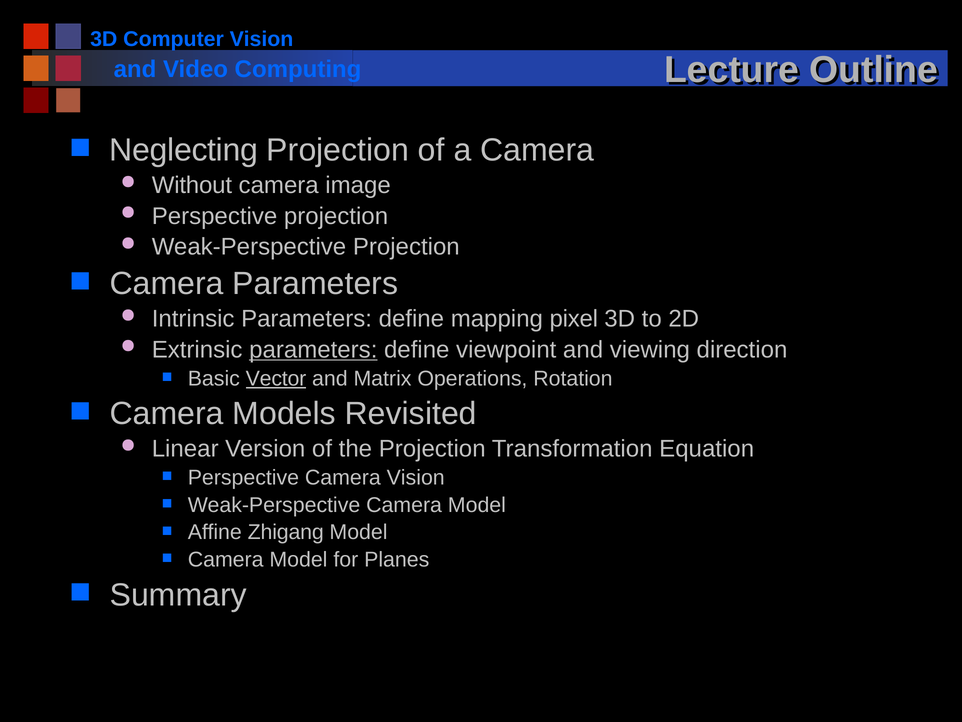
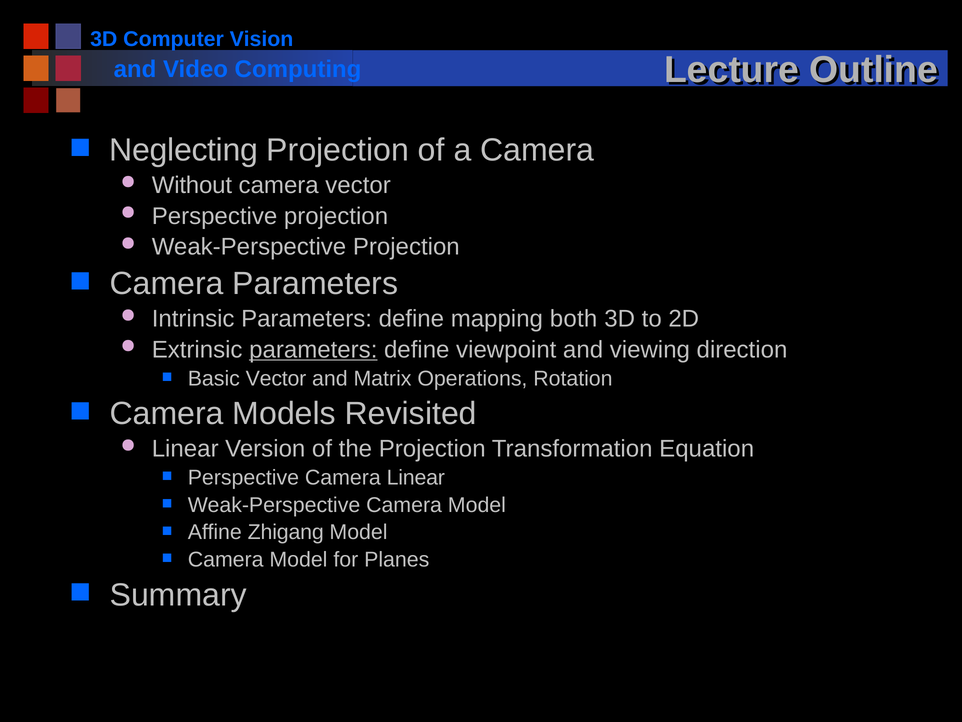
camera image: image -> vector (358, 185)
pixel: pixel -> both (574, 319)
Vector underline: present -> none (276, 378)
Camera Vision: Vision -> Linear (416, 477)
